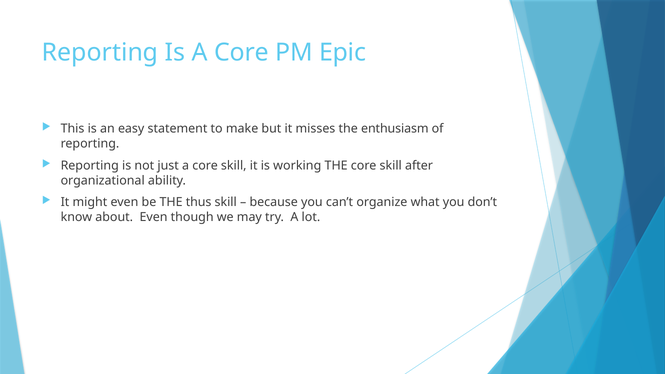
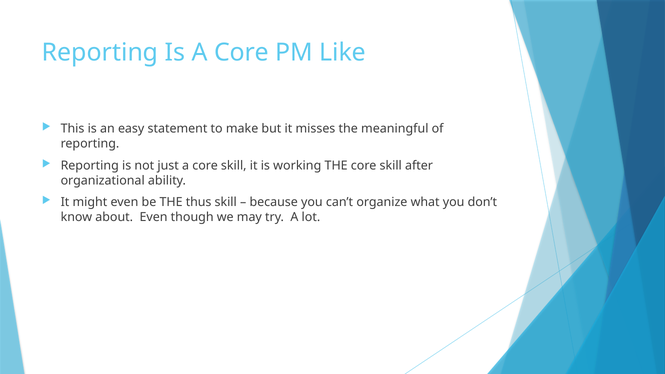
Epic: Epic -> Like (343, 52)
enthusiasm: enthusiasm -> meaningful (395, 129)
